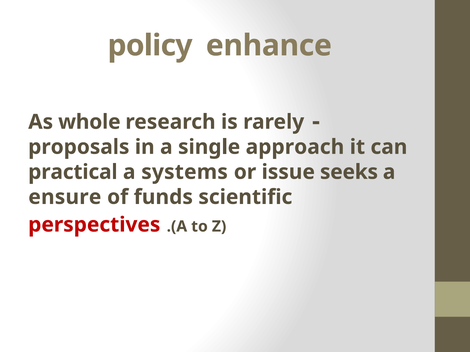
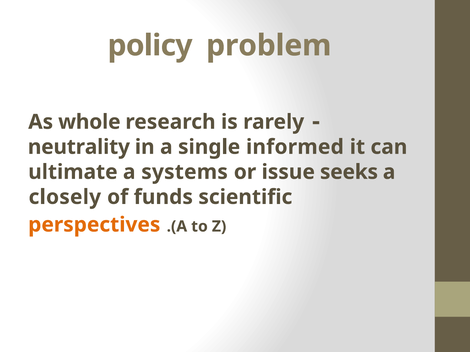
enhance: enhance -> problem (269, 46)
proposals: proposals -> neutrality (79, 147)
approach: approach -> informed (295, 147)
practical: practical -> ultimate (73, 172)
ensure: ensure -> closely (65, 197)
perspectives colour: red -> orange (94, 225)
